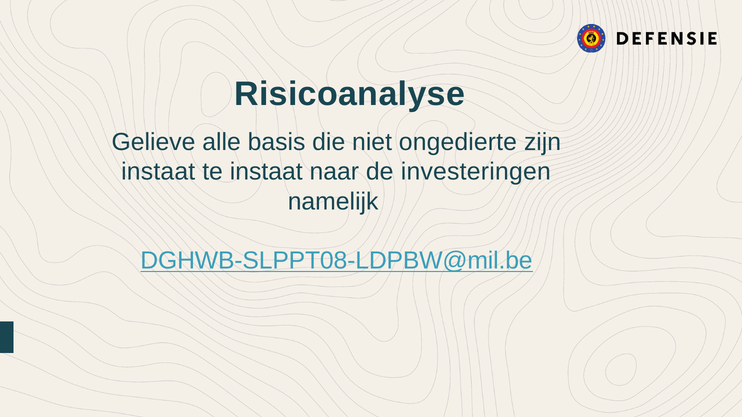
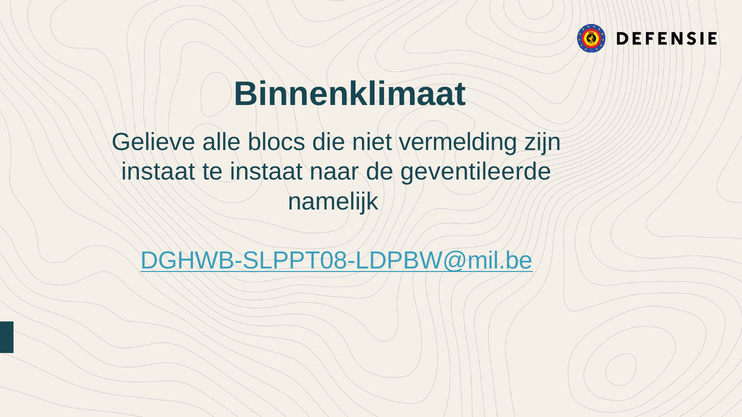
Risicoanalyse: Risicoanalyse -> Binnenklimaat (350, 94)
basis: basis -> blocs (277, 142)
ongedierte: ongedierte -> vermelding (458, 142)
investeringen: investeringen -> geventileerde (476, 172)
